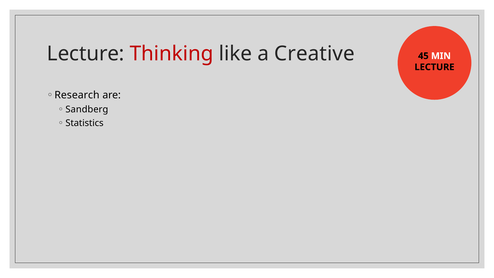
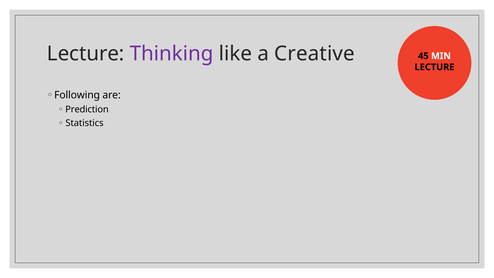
Thinking colour: red -> purple (172, 54)
Research: Research -> Following (77, 95)
Sandberg: Sandberg -> Prediction (87, 109)
